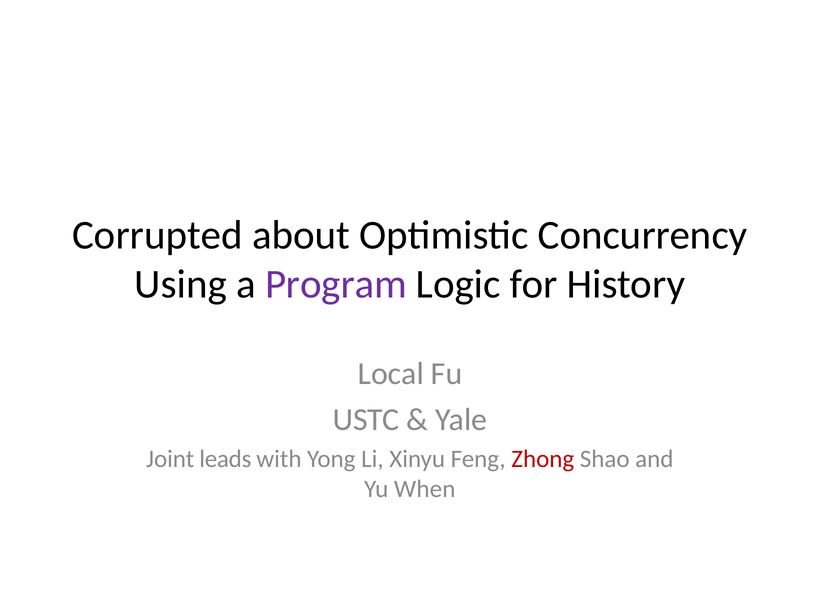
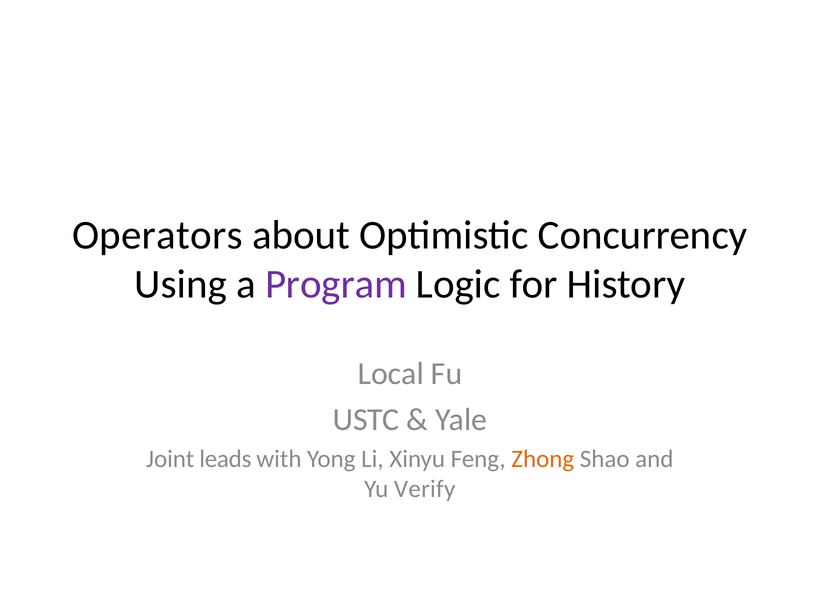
Corrupted: Corrupted -> Operators (157, 235)
Zhong colour: red -> orange (543, 459)
When: When -> Verify (425, 489)
